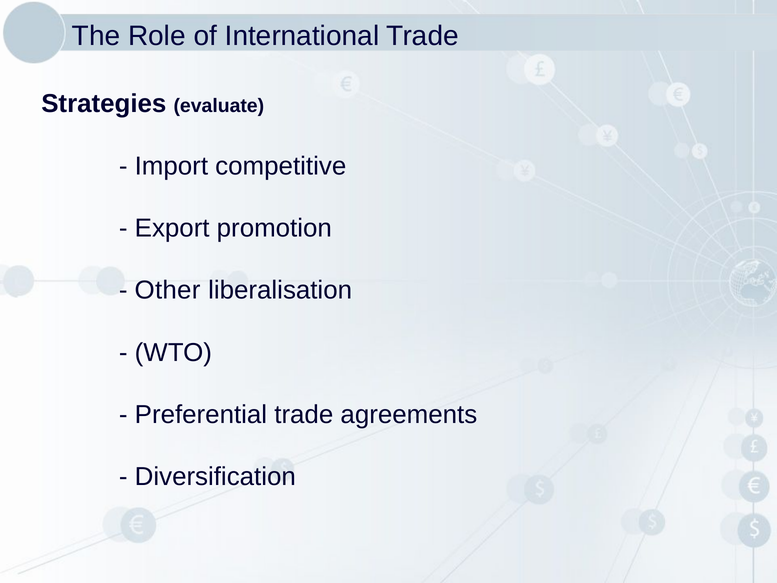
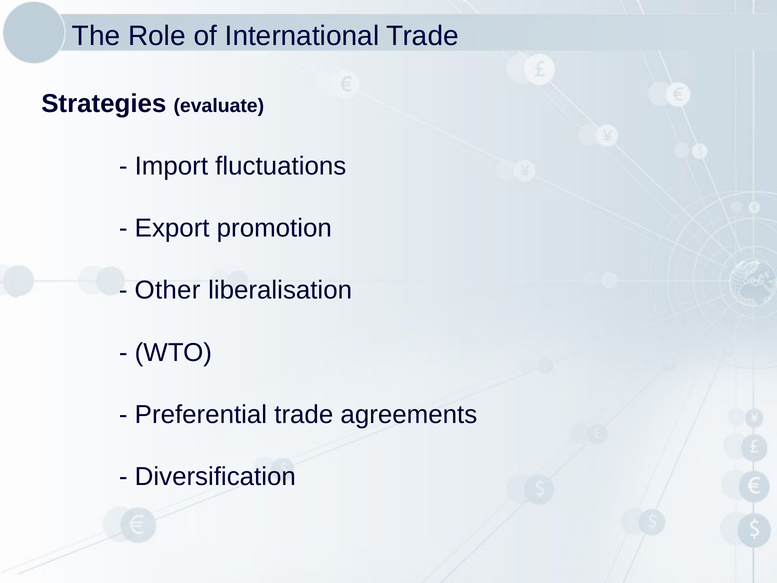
competitive: competitive -> fluctuations (281, 166)
